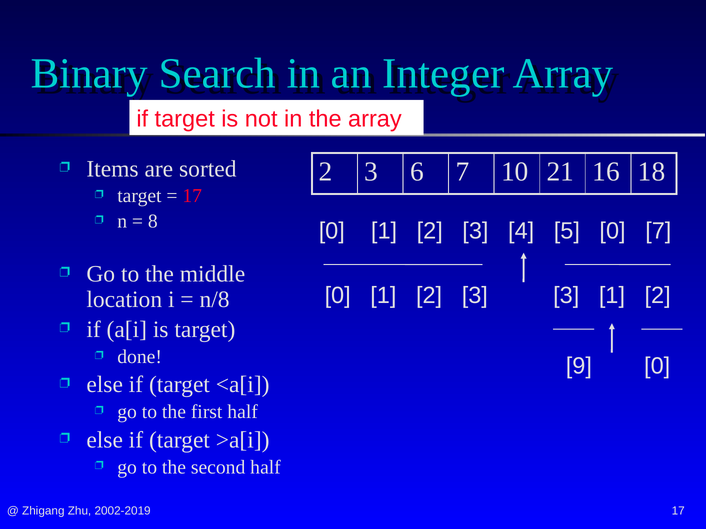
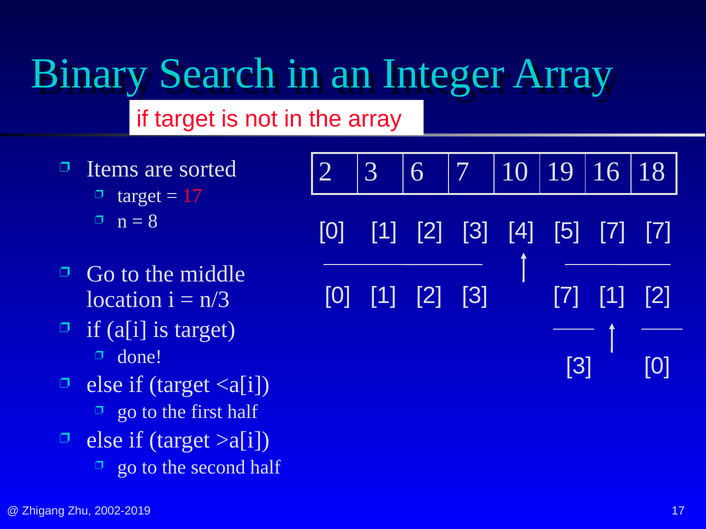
21: 21 -> 19 (560, 172)
5 0: 0 -> 7 (613, 231)
3 3: 3 -> 7 (566, 296)
n/8: n/8 -> n/3 (215, 300)
9: 9 -> 3 (579, 366)
